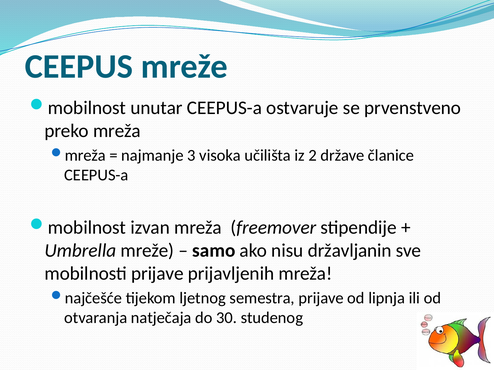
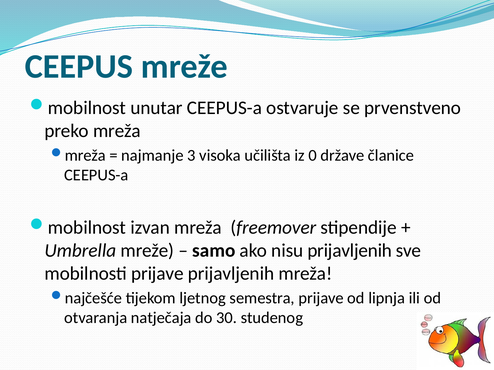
2: 2 -> 0 (313, 156)
nisu državljanin: državljanin -> prijavljenih (350, 251)
